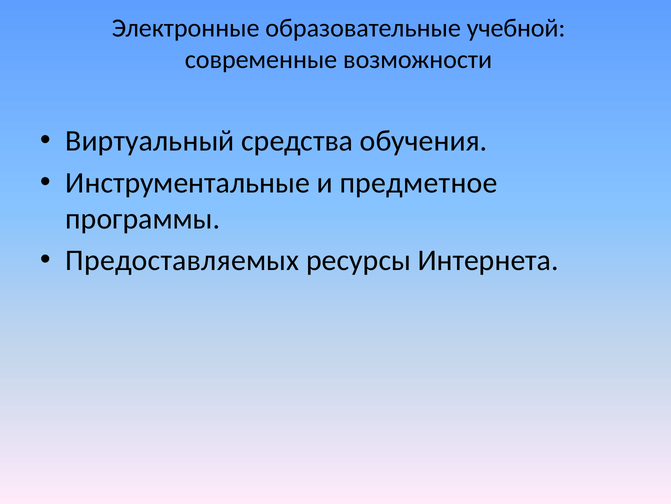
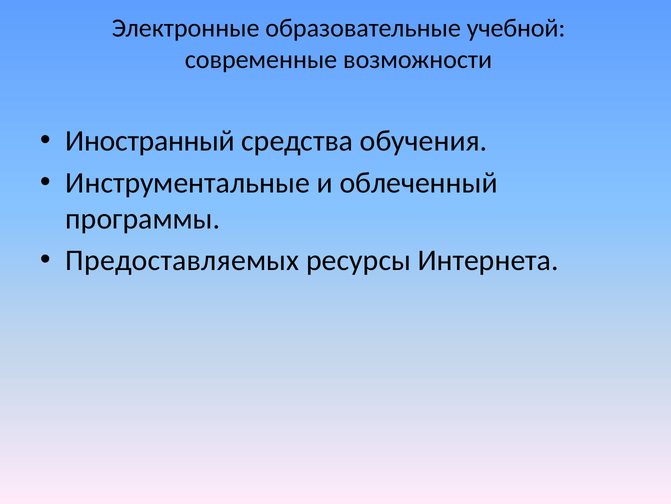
Виртуальный: Виртуальный -> Иностранный (150, 141)
предметное: предметное -> облеченный (419, 183)
